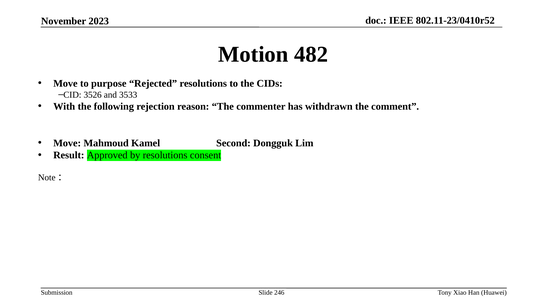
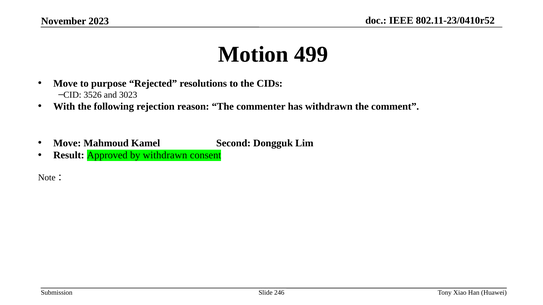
482: 482 -> 499 (311, 55)
3533: 3533 -> 3023 (128, 95)
by resolutions: resolutions -> withdrawn (165, 155)
